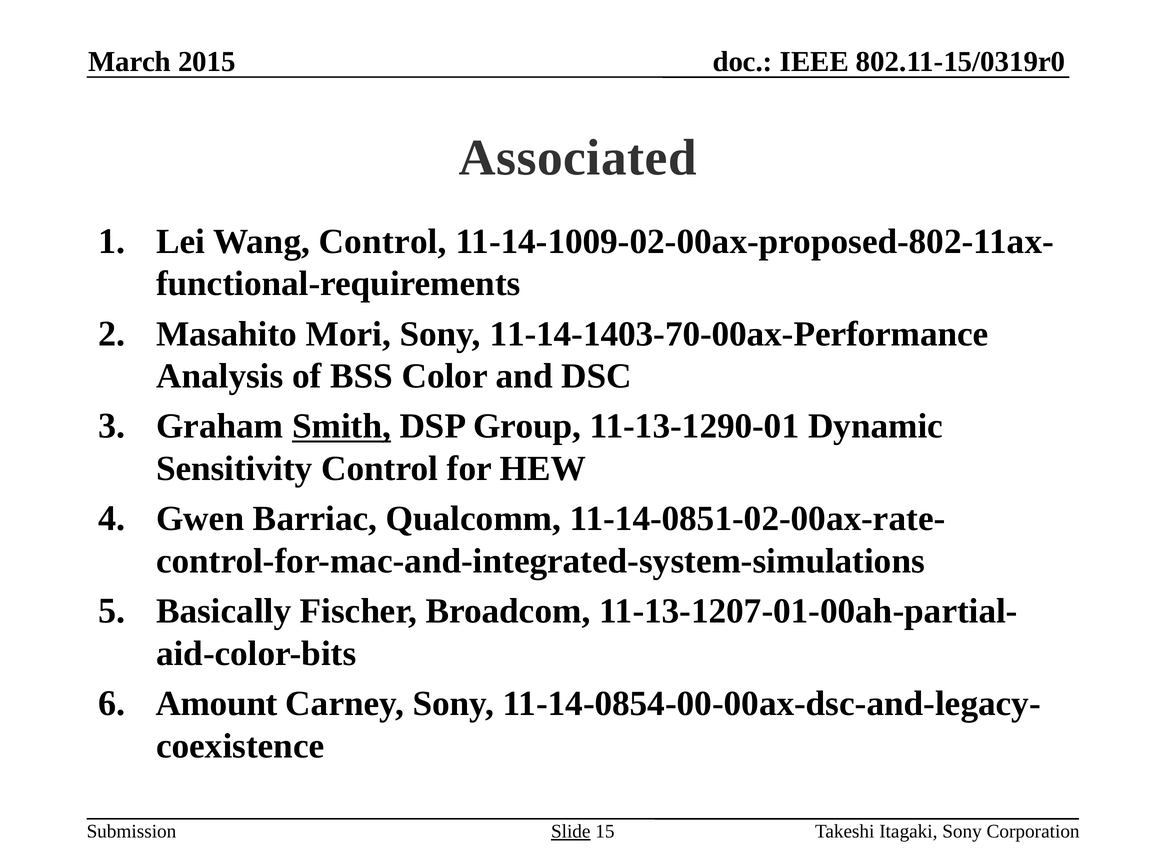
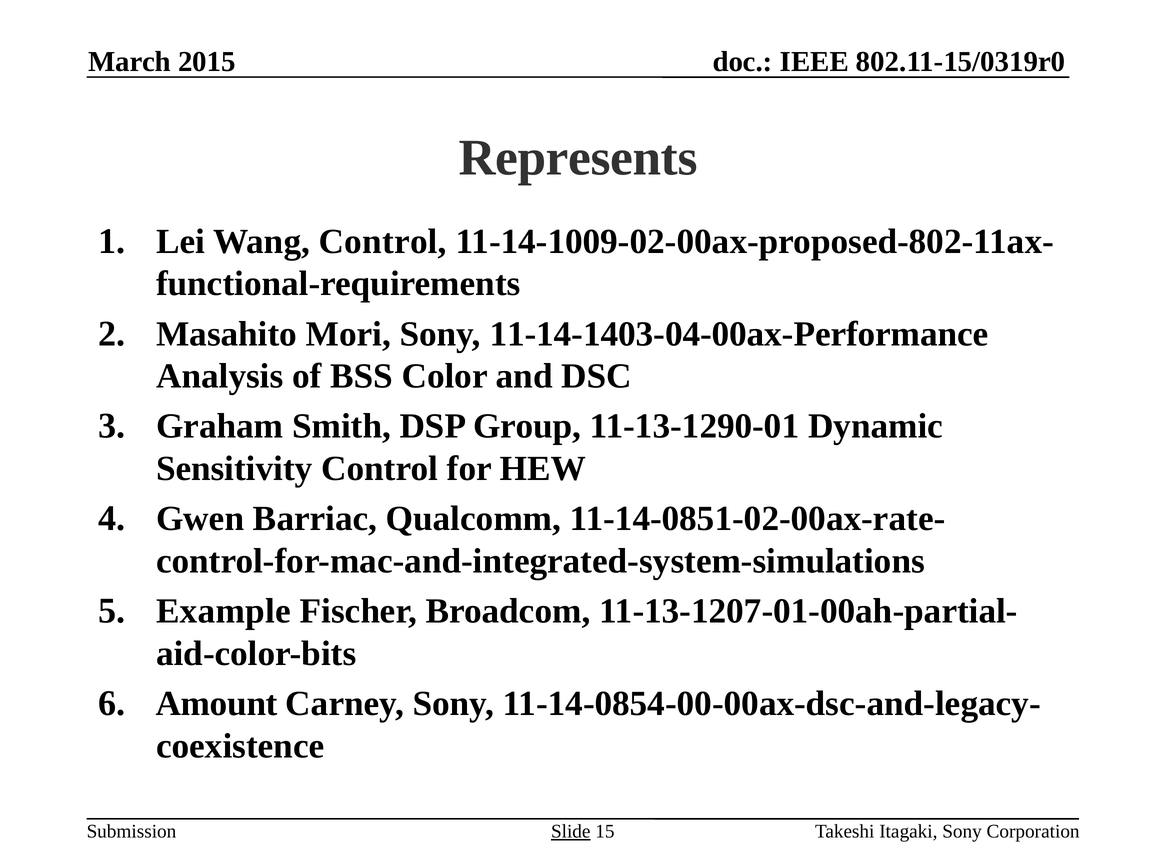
Associated: Associated -> Represents (578, 158)
11-14-1403-70-00ax-Performance: 11-14-1403-70-00ax-Performance -> 11-14-1403-04-00ax-Performance (739, 334)
Smith underline: present -> none (341, 426)
Basically: Basically -> Example (224, 611)
